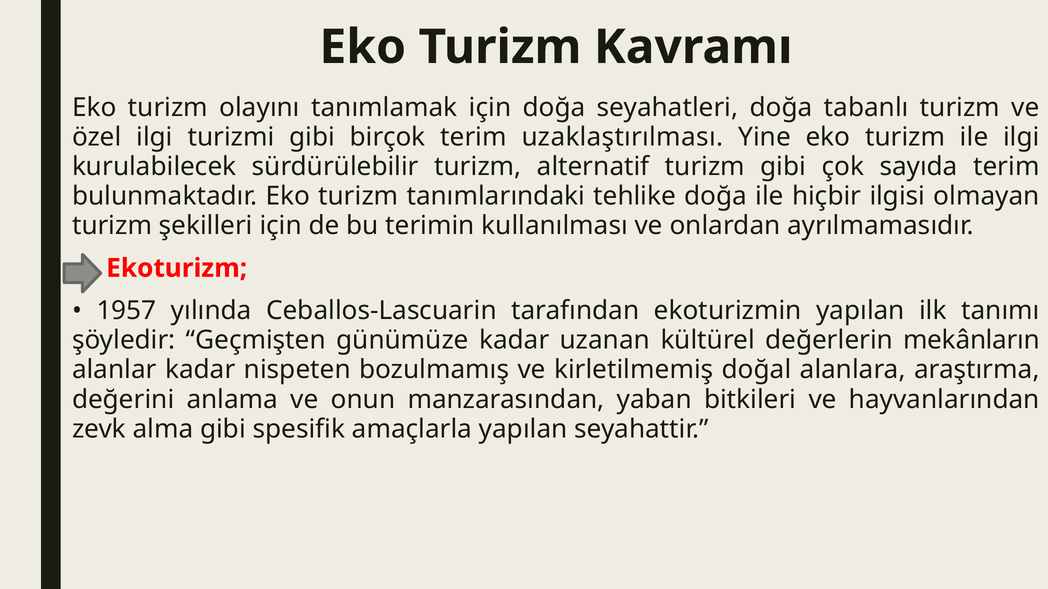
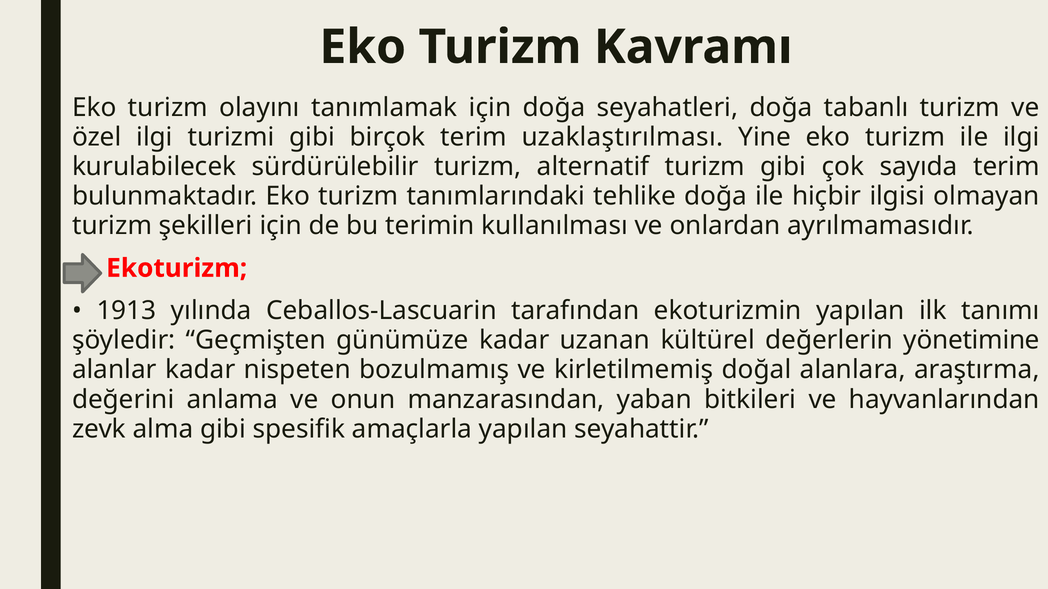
1957: 1957 -> 1913 (126, 311)
mekânların: mekânların -> yönetimine (972, 341)
